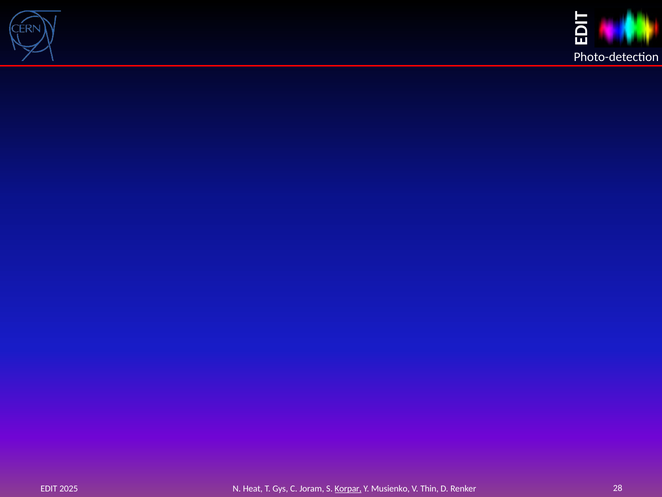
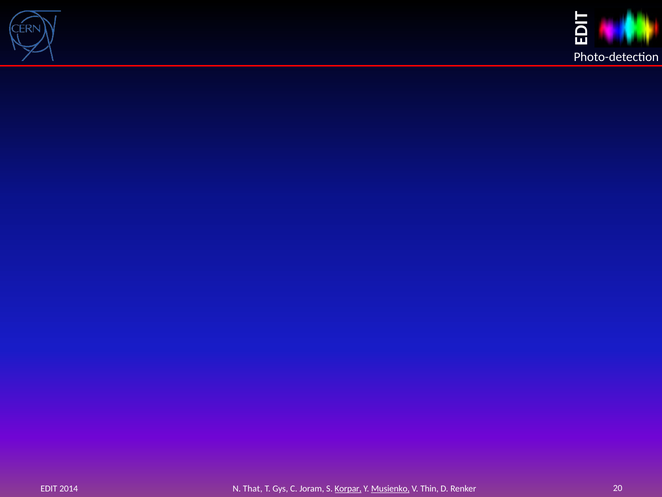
2025: 2025 -> 2014 (69, 488)
Heat: Heat -> That (253, 488)
Musienko underline: none -> present (390, 488)
28: 28 -> 20 (618, 488)
